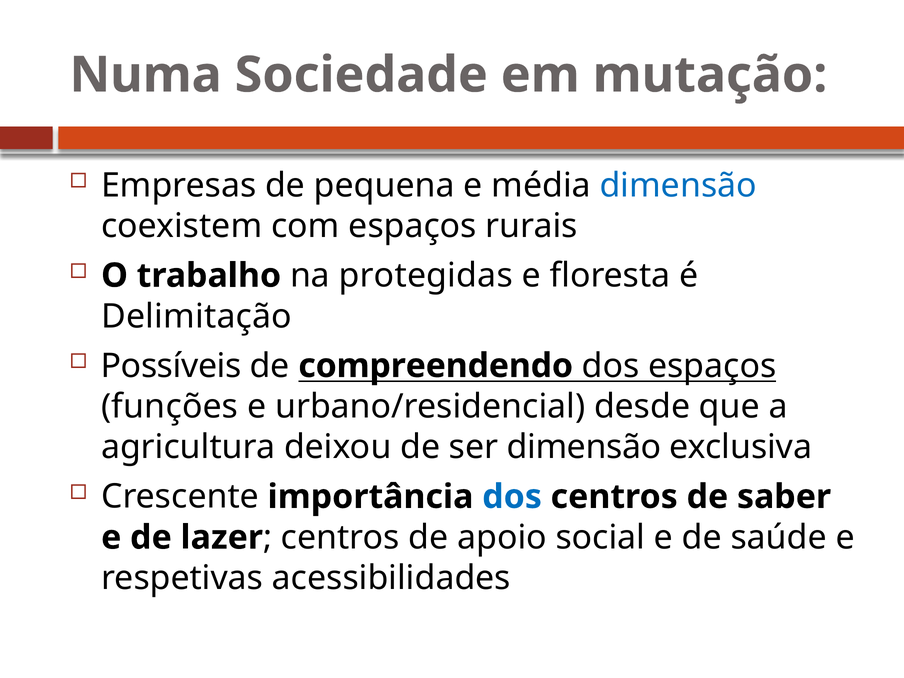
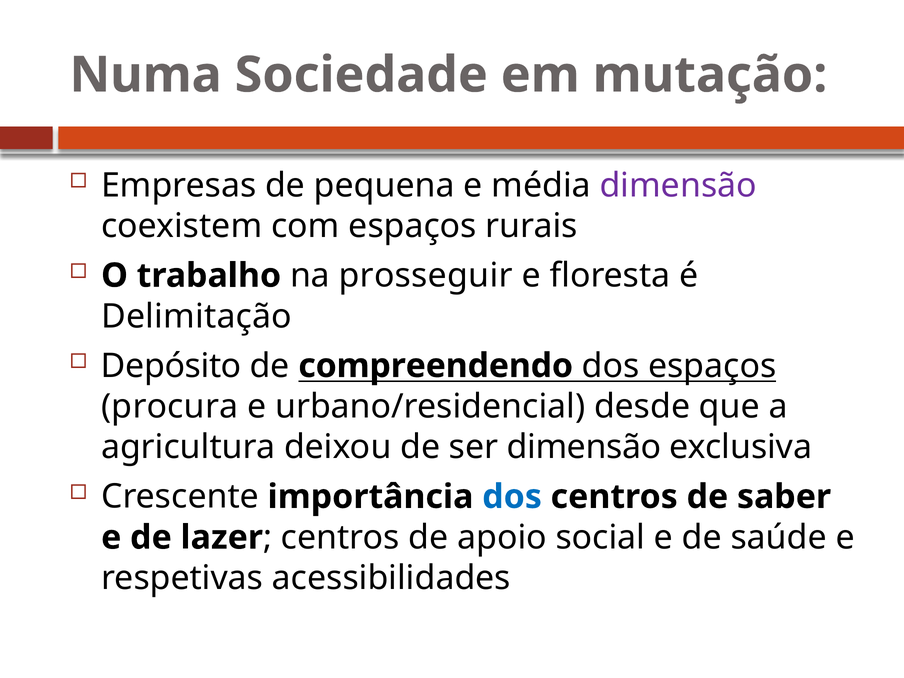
dimensão colour: blue -> purple (678, 185)
protegidas: protegidas -> prosseguir (426, 276)
Possíveis: Possíveis -> Depósito (171, 366)
funções: funções -> procura (170, 407)
